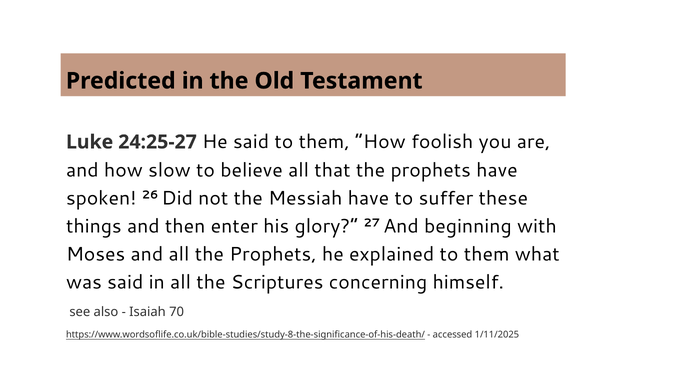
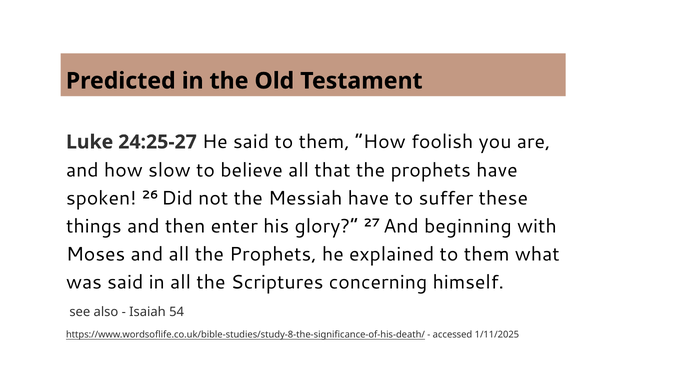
70: 70 -> 54 (177, 312)
